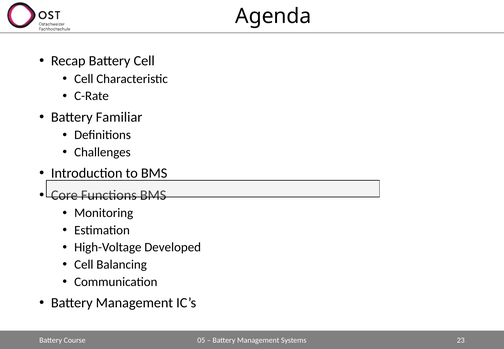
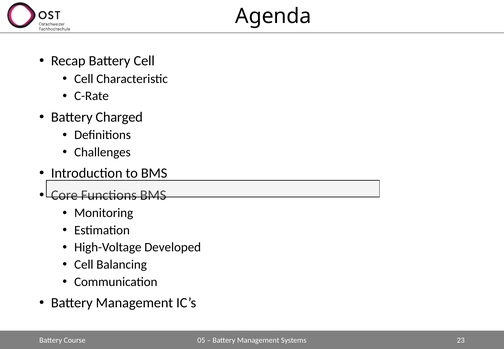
Familiar: Familiar -> Charged (119, 117)
